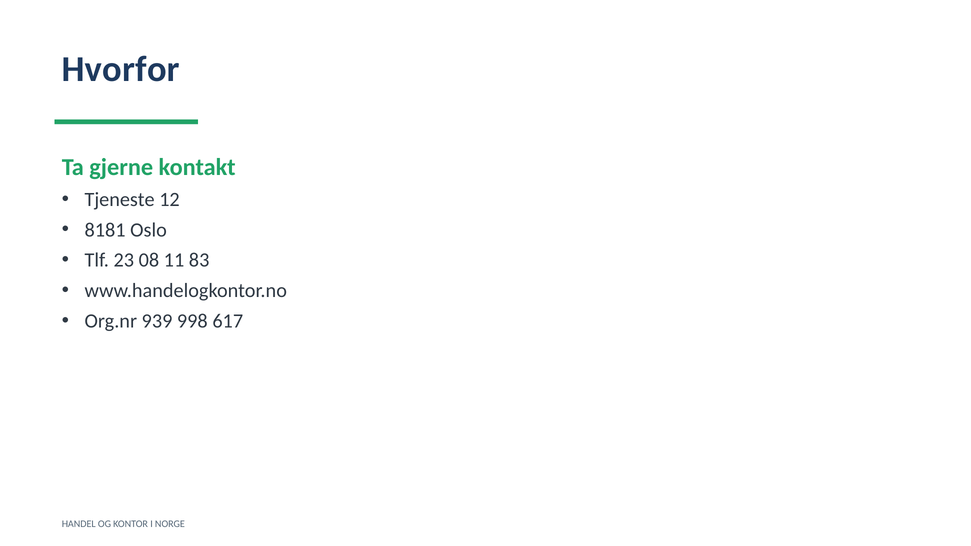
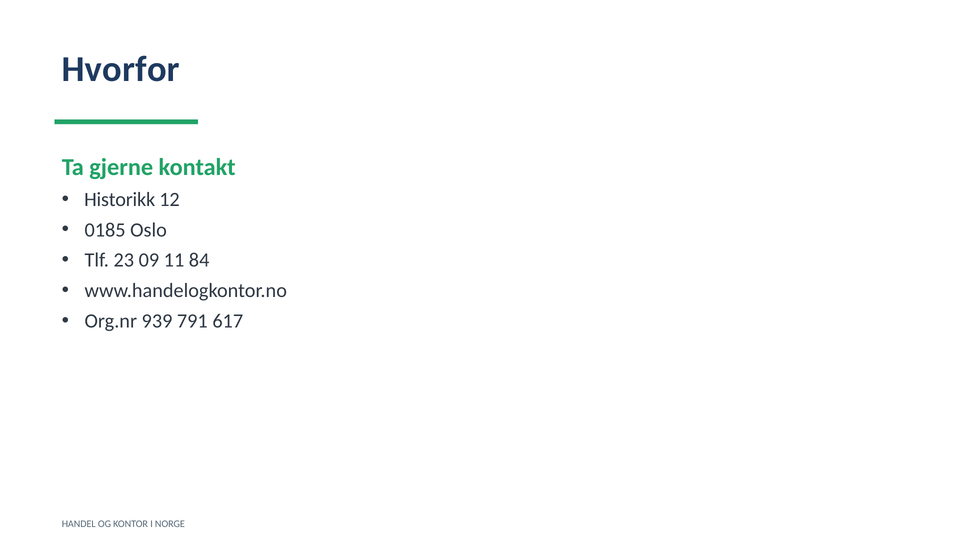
Tjeneste: Tjeneste -> Historikk (120, 200)
8181: 8181 -> 0185 (105, 230)
08: 08 -> 09 (149, 260)
83: 83 -> 84 (199, 260)
998: 998 -> 791 (192, 321)
